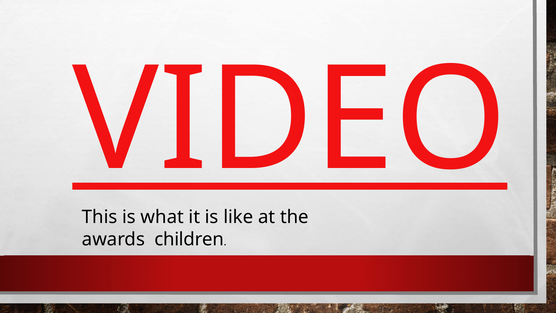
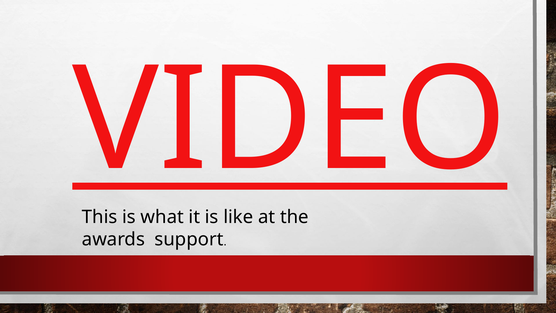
children: children -> support (189, 239)
